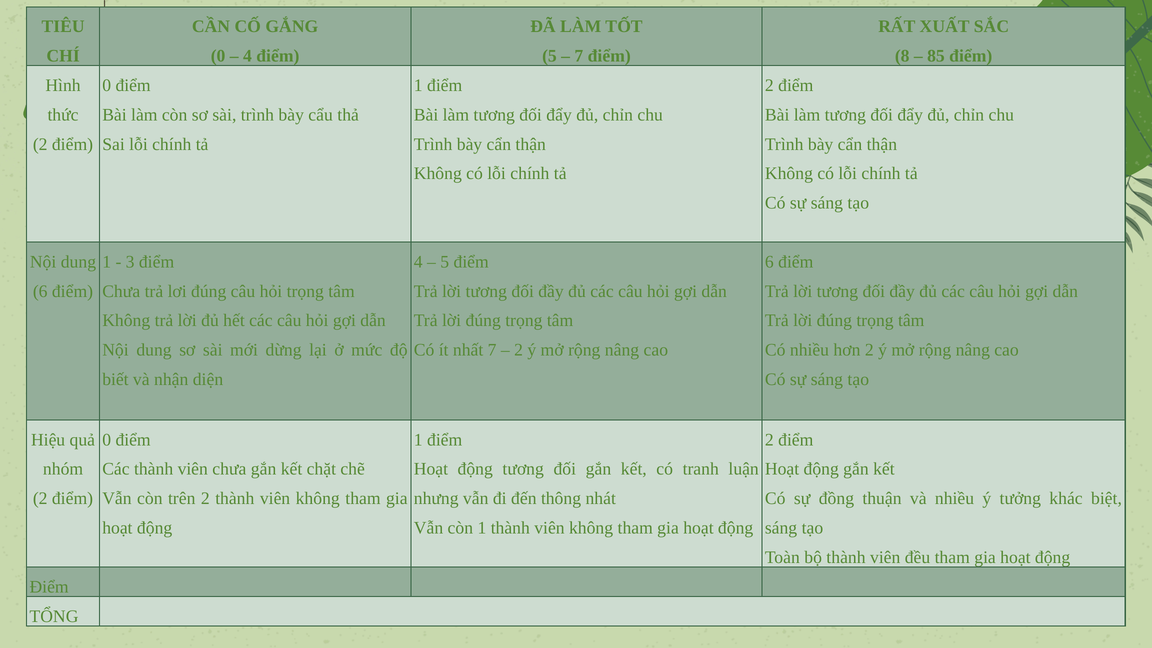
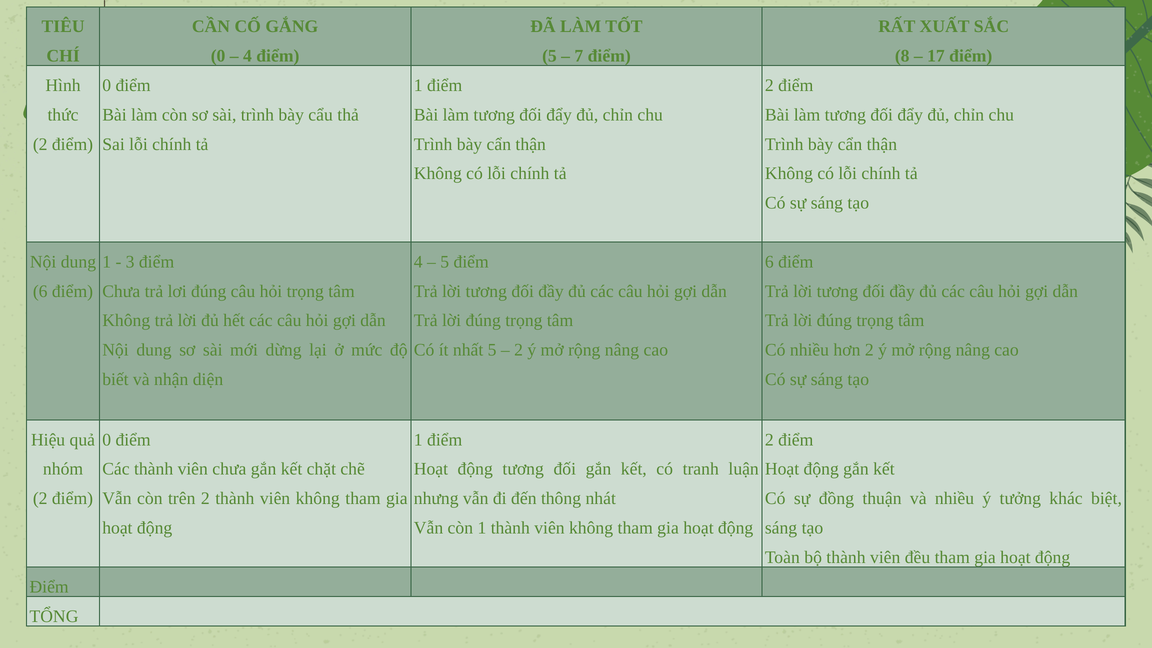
85: 85 -> 17 (936, 56)
nhất 7: 7 -> 5 (492, 350)
